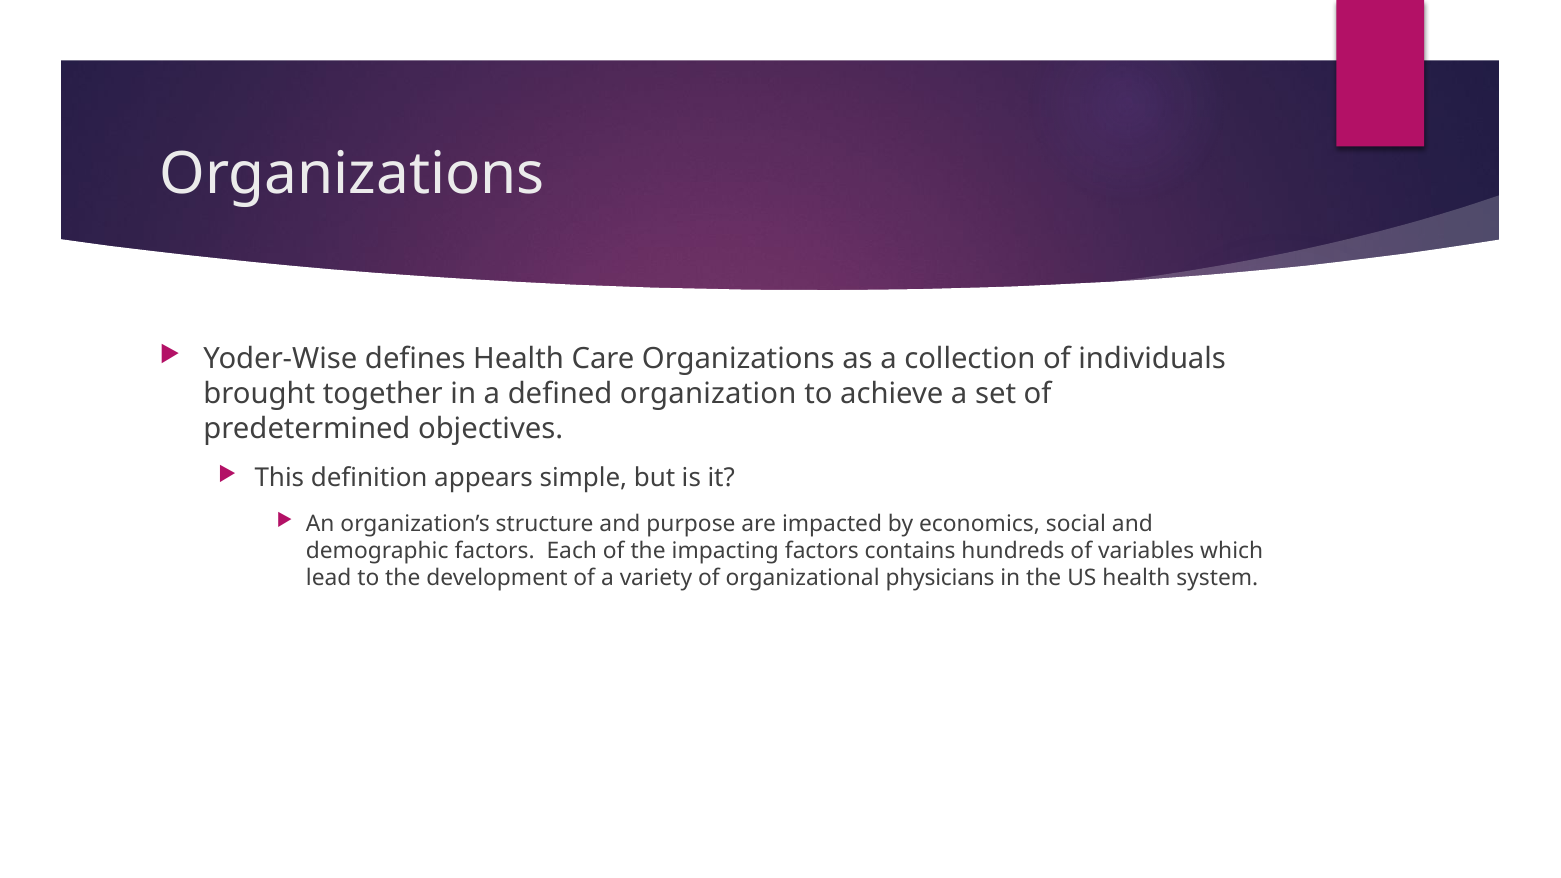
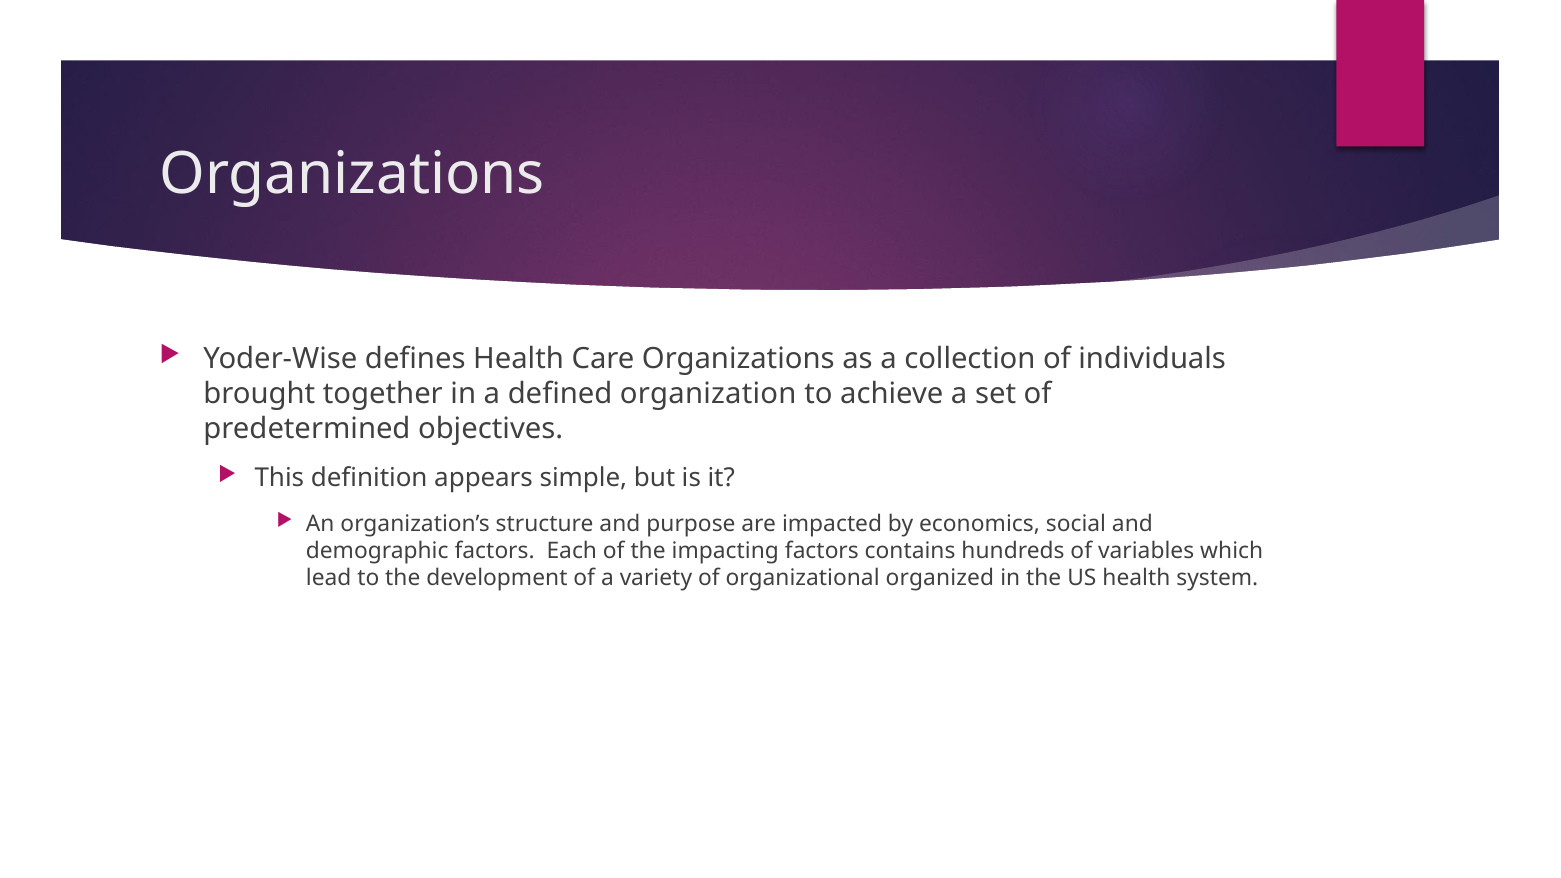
physicians: physicians -> organized (940, 578)
